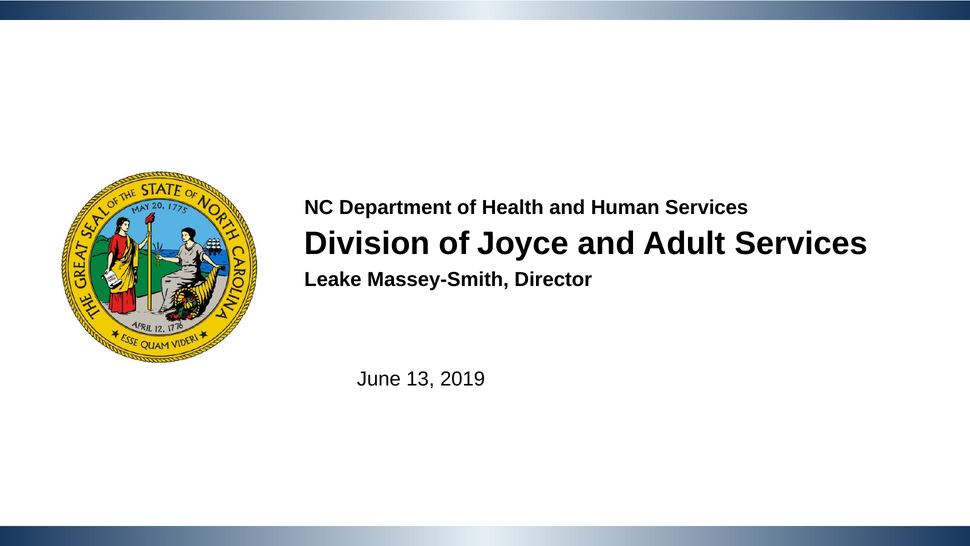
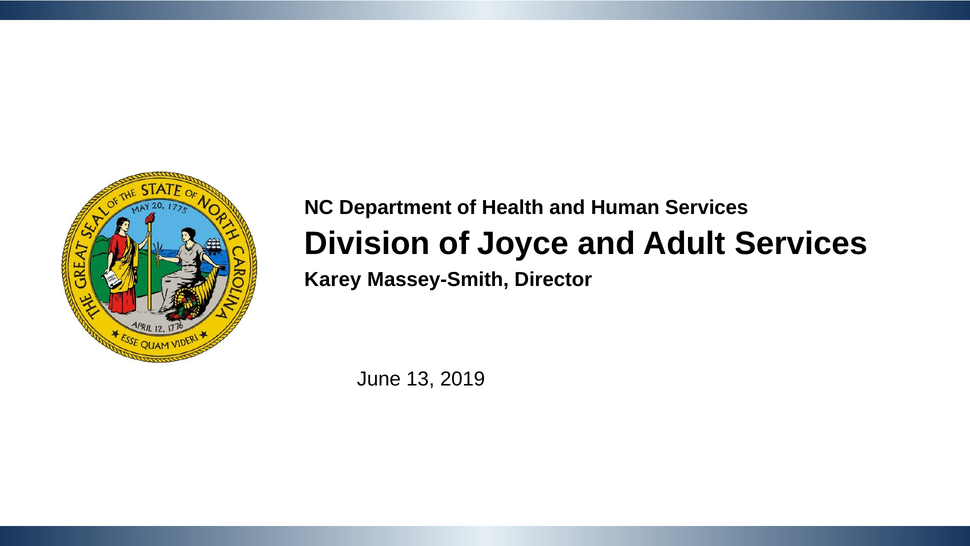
Leake: Leake -> Karey (333, 279)
